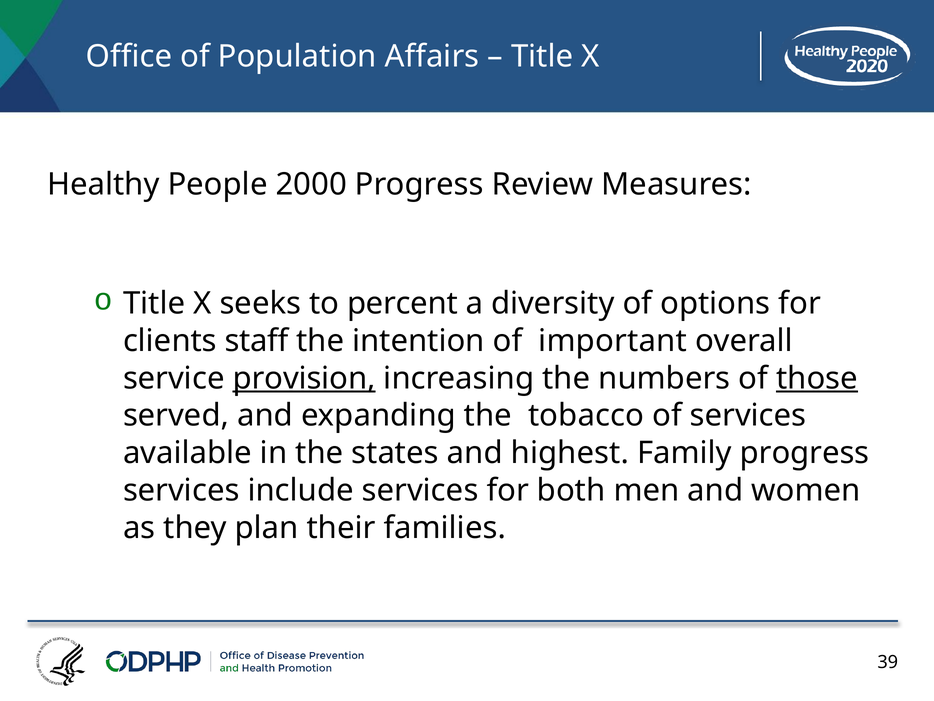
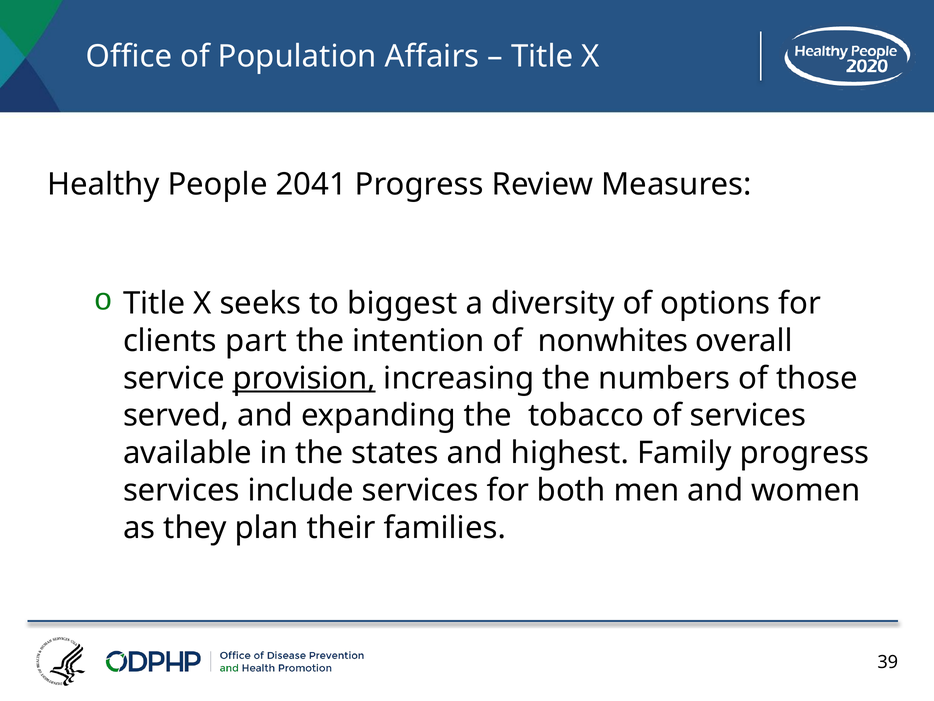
2000: 2000 -> 2041 (311, 184)
percent: percent -> biggest (402, 303)
staff: staff -> part (256, 341)
important: important -> nonwhites (613, 341)
those underline: present -> none (817, 378)
